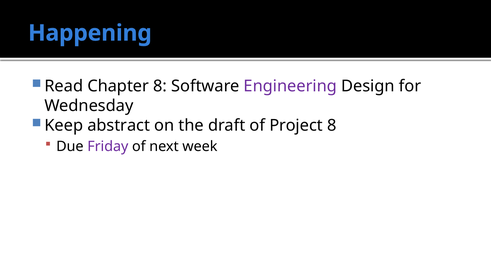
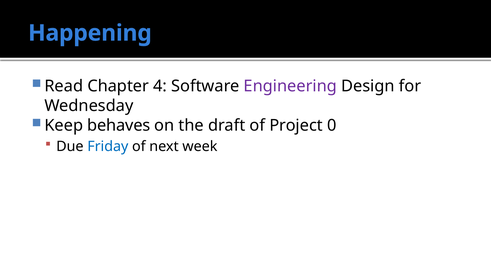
Chapter 8: 8 -> 4 (160, 86)
abstract: abstract -> behaves (119, 125)
Project 8: 8 -> 0 (332, 125)
Friday colour: purple -> blue (108, 147)
